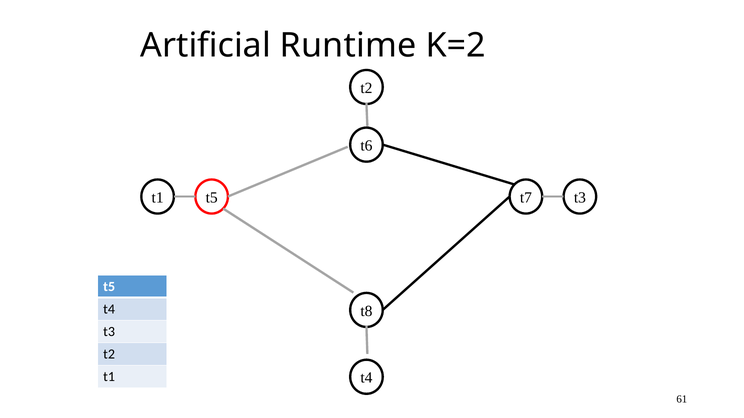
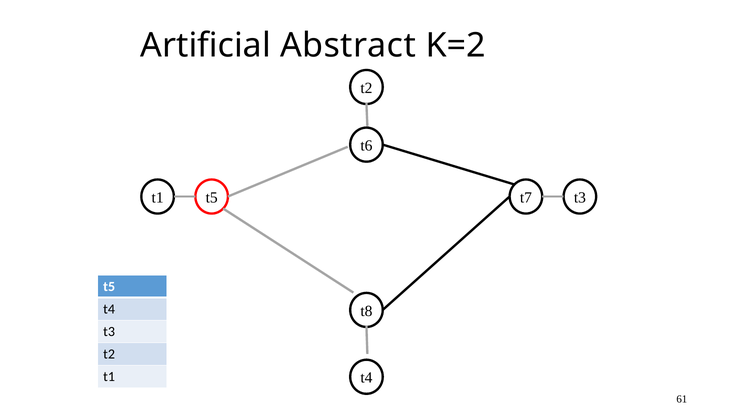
Runtime: Runtime -> Abstract (348, 46)
